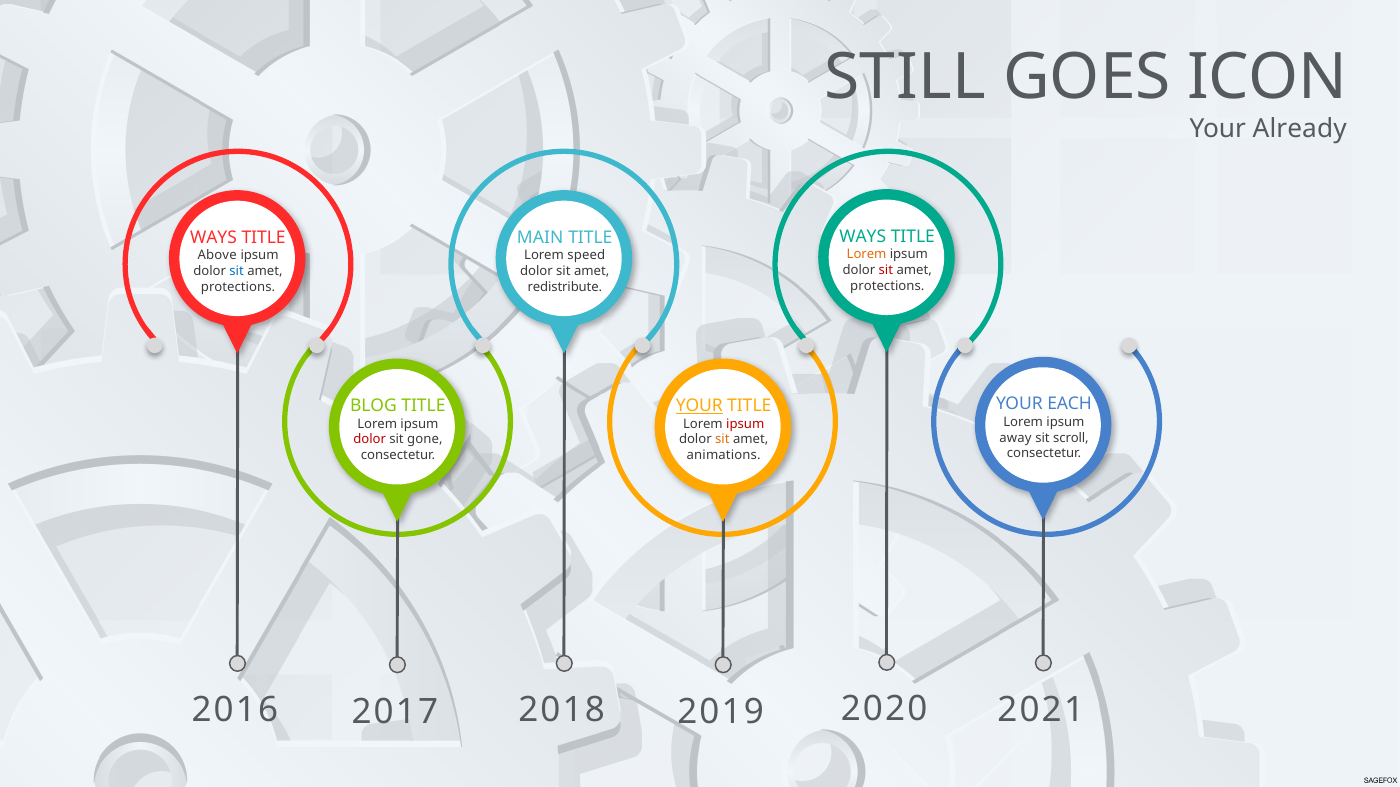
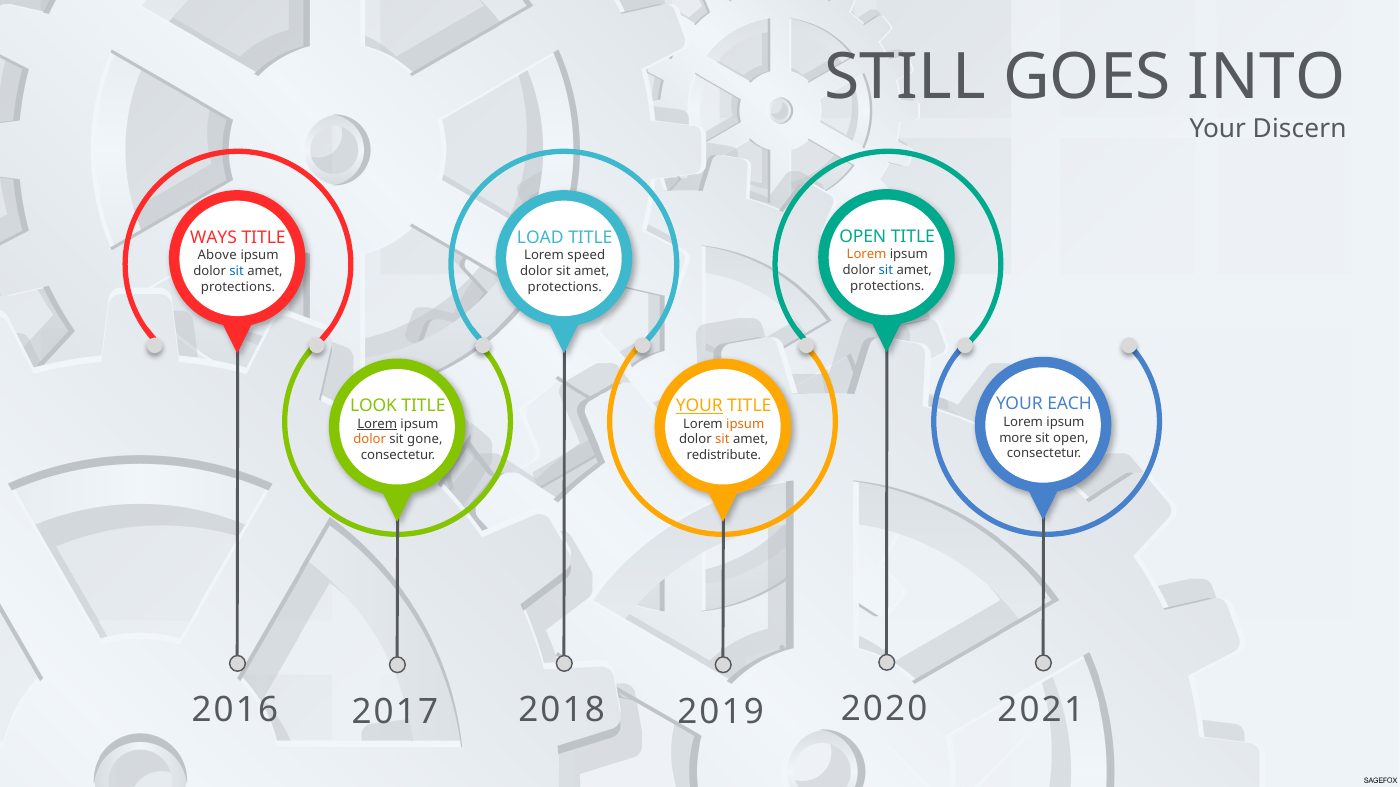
ICON: ICON -> INTO (1267, 78)
Already: Already -> Discern (1300, 129)
WAYS: WAYS -> OPEN (863, 236)
MAIN: MAIN -> LOAD (540, 237)
sit colour: red -> blue (886, 270)
redistribute: redistribute -> protections (565, 287)
BLOG: BLOG -> LOOK (373, 406)
Lorem underline: none -> present (377, 424)
ipsum colour: red -> orange (745, 424)
away: away -> more (1016, 438)
sit scroll: scroll -> open (1071, 438)
dolor colour: red -> orange (370, 440)
animations: animations -> redistribute (724, 456)
